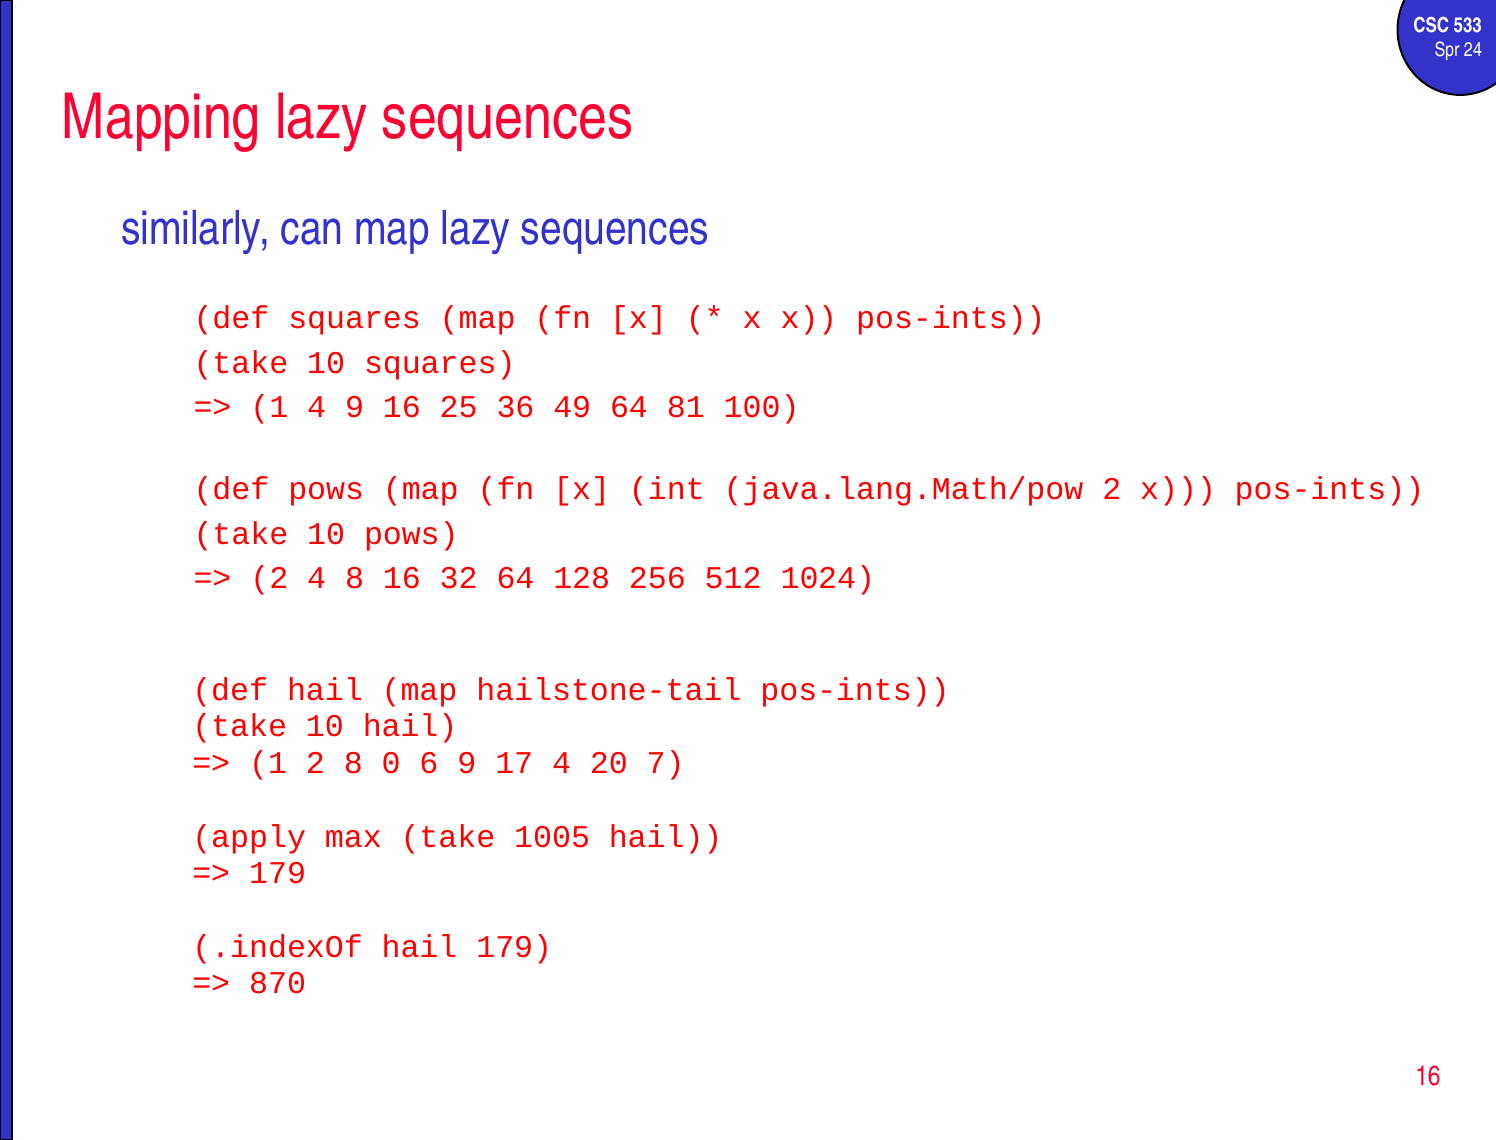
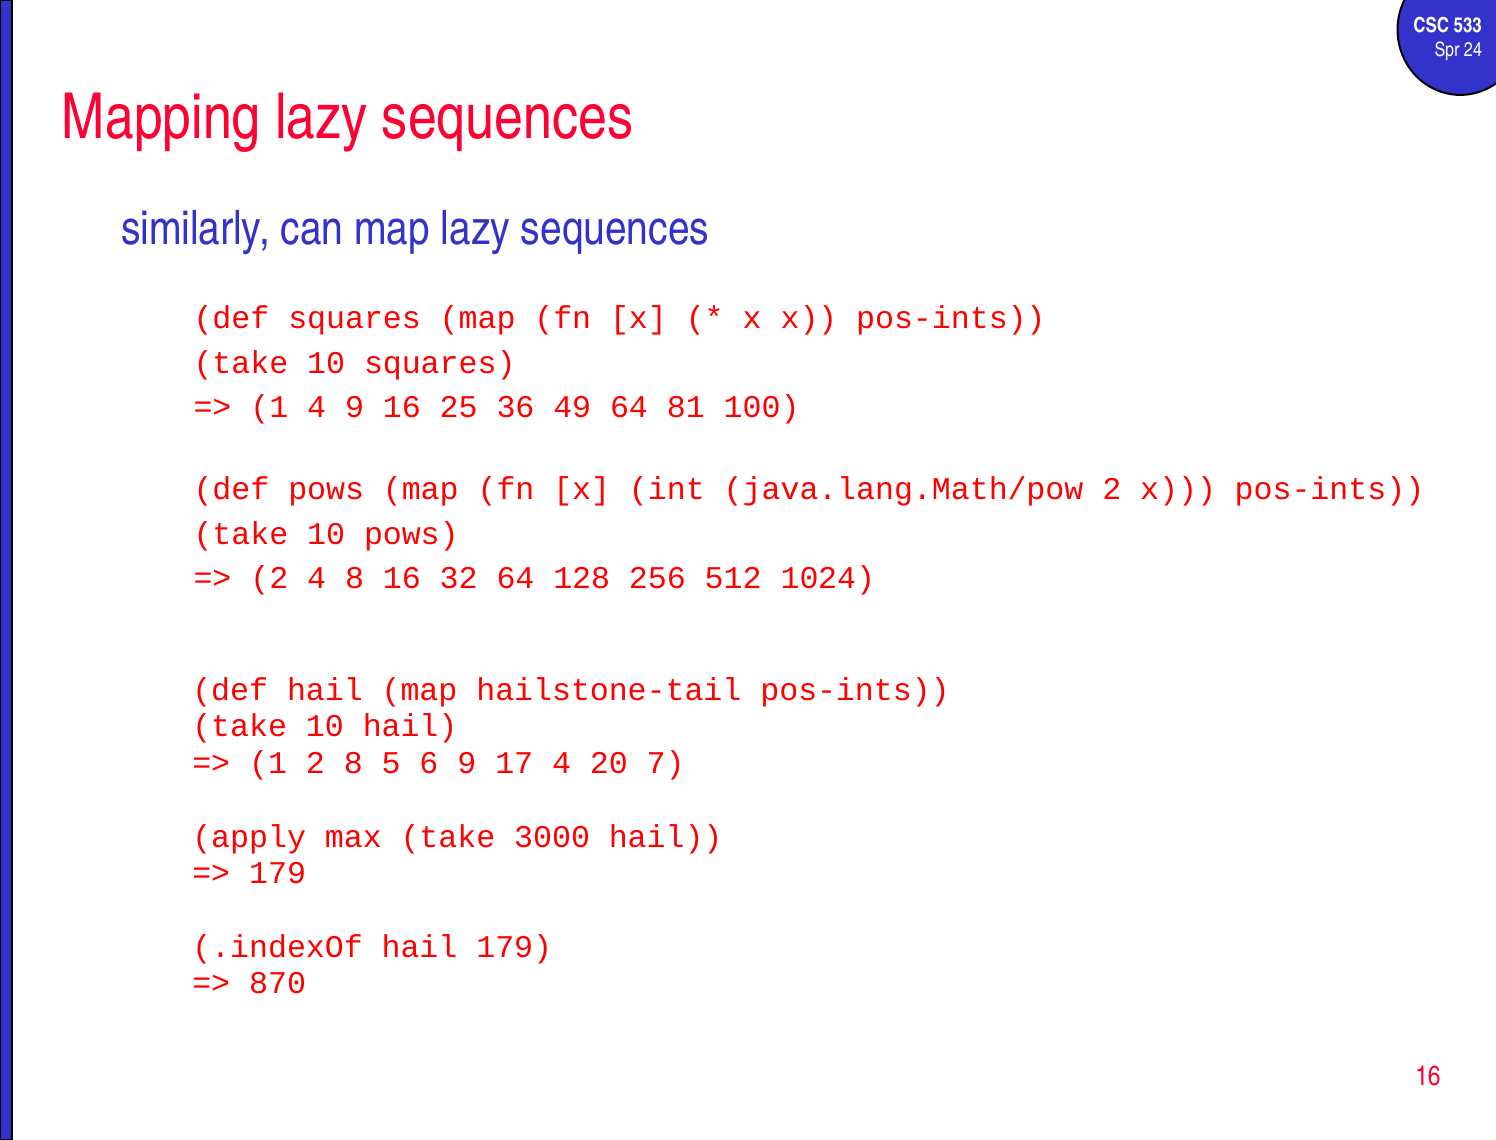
0: 0 -> 5 (391, 763)
1005: 1005 -> 3000 (552, 836)
